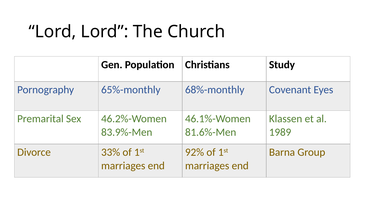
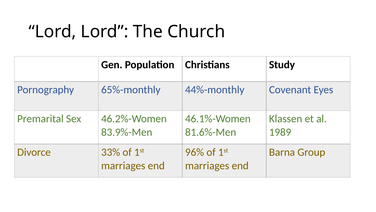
68%-monthly: 68%-monthly -> 44%-monthly (215, 90)
92%: 92% -> 96% (195, 152)
